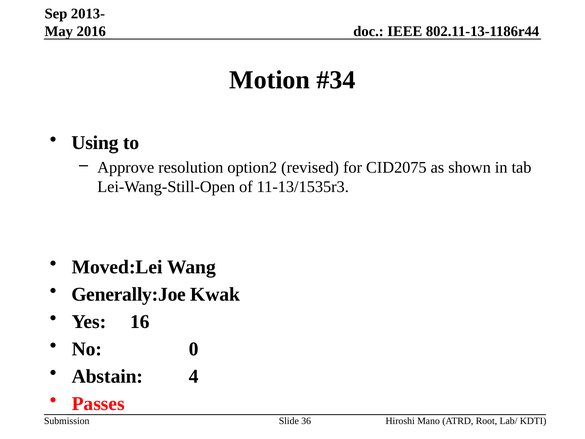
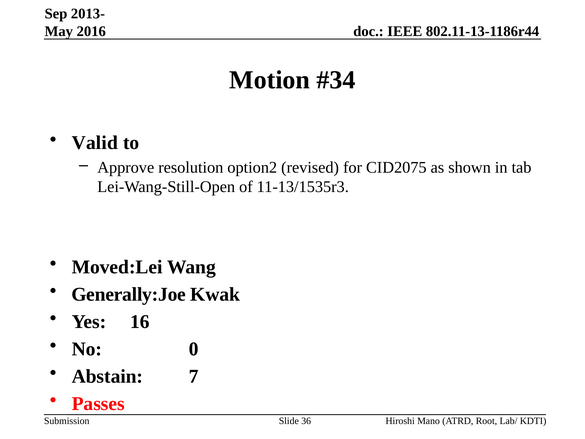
Using: Using -> Valid (95, 143)
4: 4 -> 7 (194, 376)
